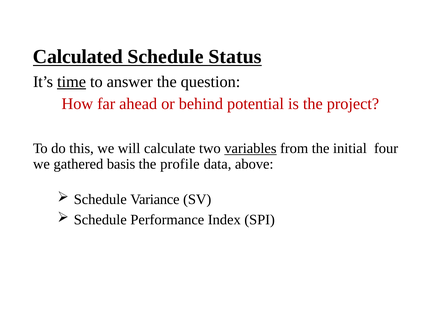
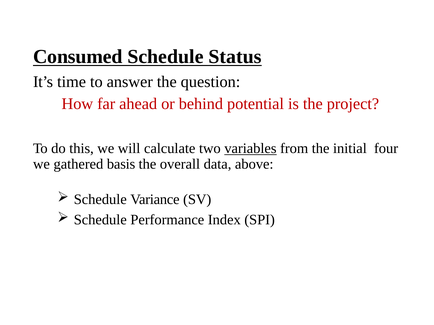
Calculated: Calculated -> Consumed (78, 57)
time underline: present -> none (72, 82)
profile: profile -> overall (180, 164)
